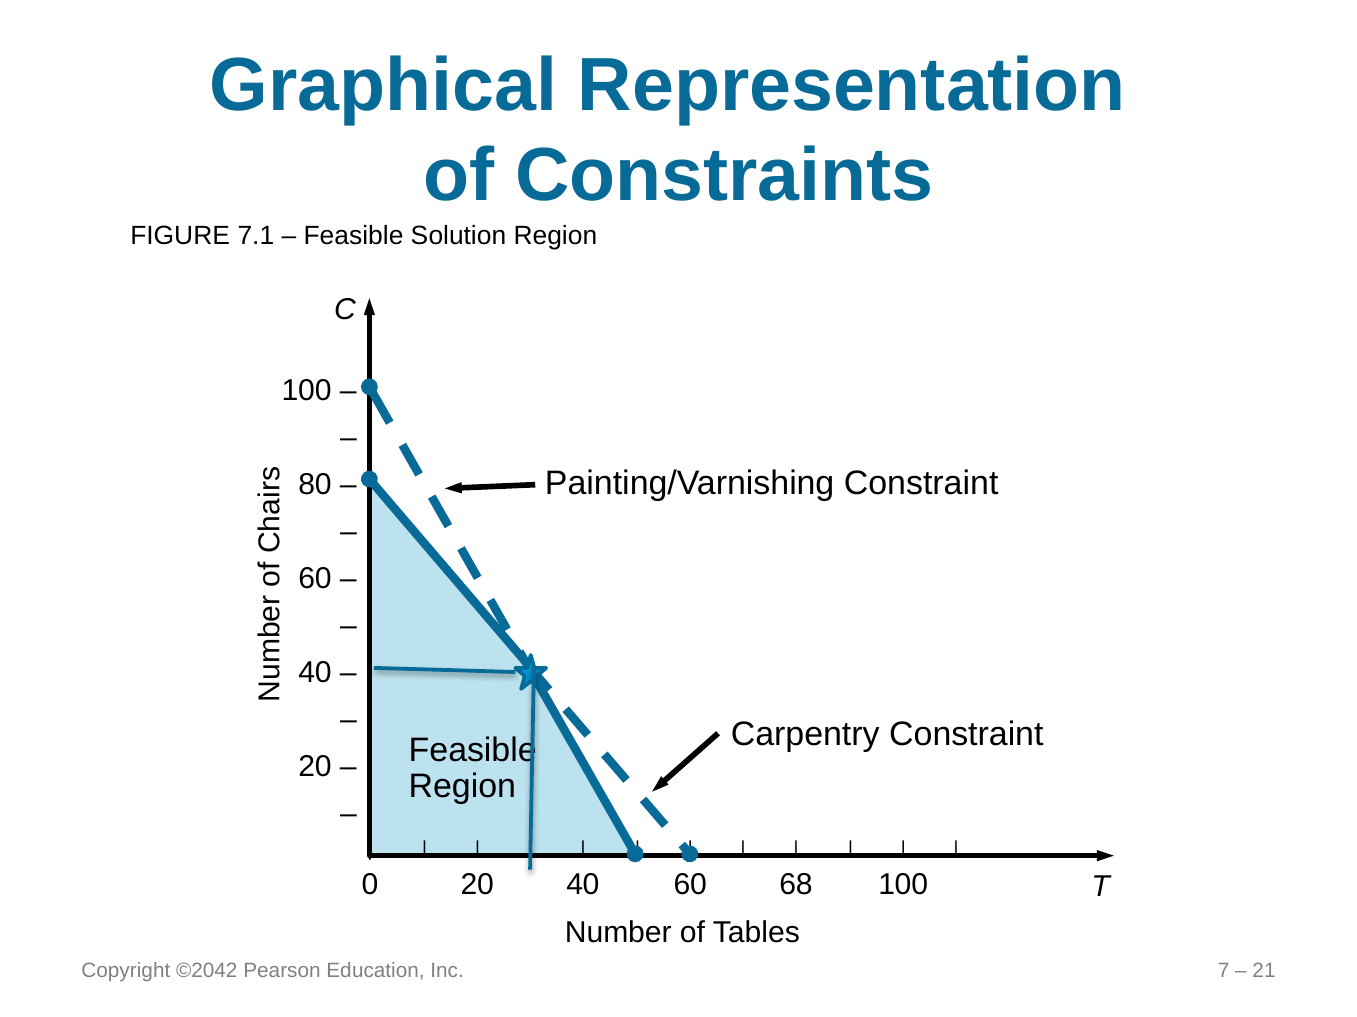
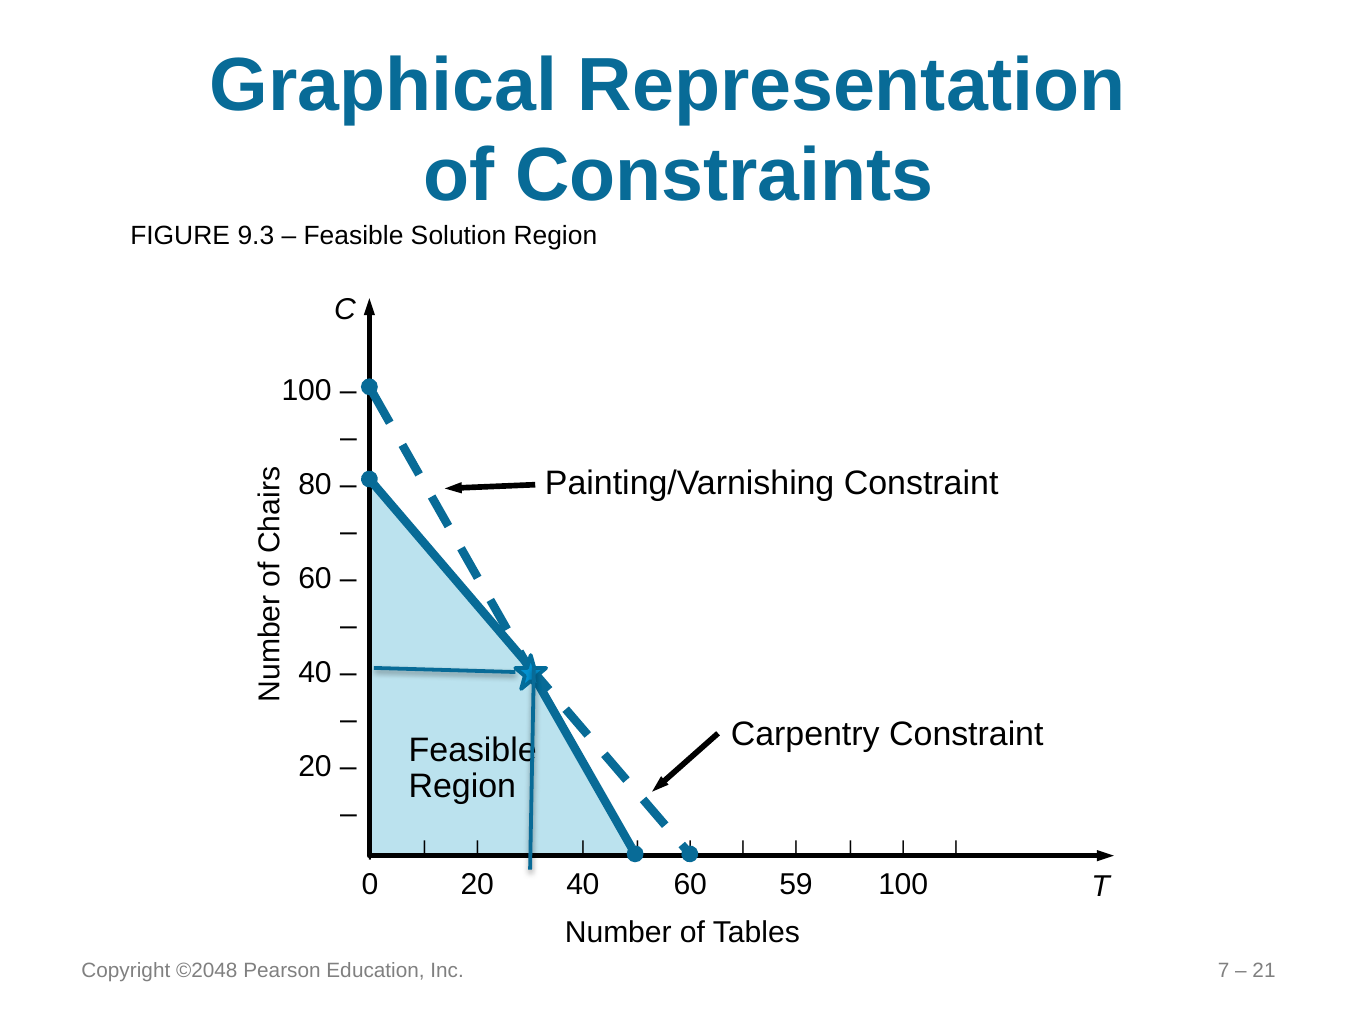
7.1: 7.1 -> 9.3 (256, 236)
68: 68 -> 59 (796, 885)
©2042: ©2042 -> ©2048 (207, 972)
